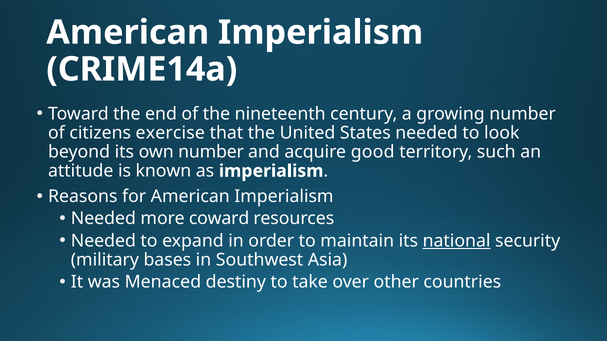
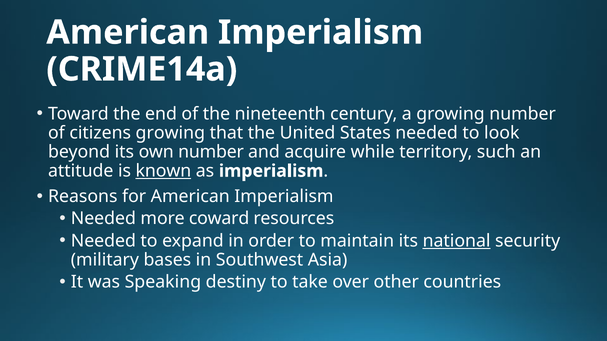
citizens exercise: exercise -> growing (170, 133)
good: good -> while (373, 152)
known underline: none -> present (163, 171)
Menaced: Menaced -> Speaking (163, 282)
